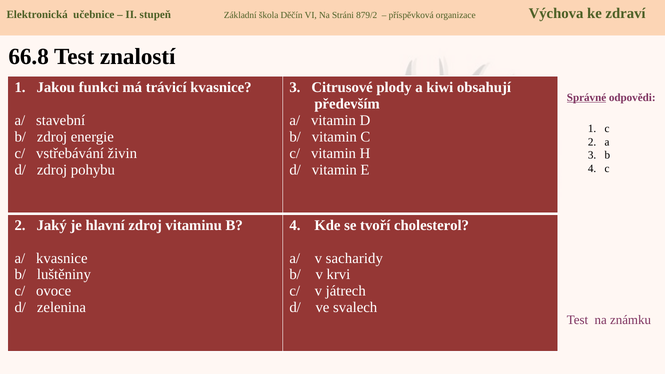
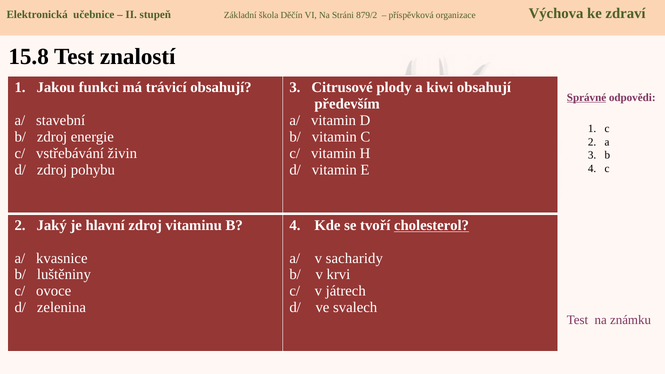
66.8: 66.8 -> 15.8 (29, 57)
trávicí kvasnice: kvasnice -> obsahují (221, 88)
cholesterol underline: none -> present (432, 225)
